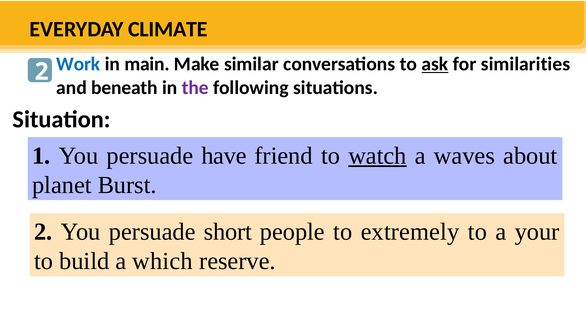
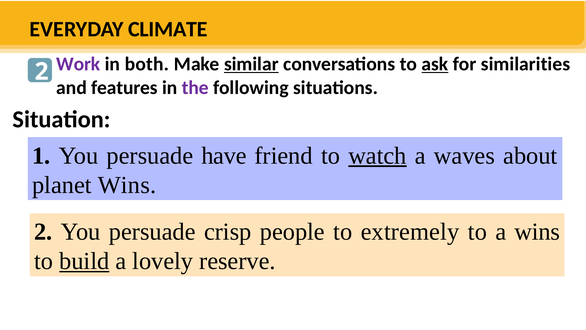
Work colour: blue -> purple (78, 64)
main: main -> both (147, 64)
similar underline: none -> present (251, 64)
beneath: beneath -> features (124, 87)
planet Burst: Burst -> Wins (127, 185)
short: short -> crisp (228, 232)
a your: your -> wins (537, 232)
build underline: none -> present (84, 261)
which: which -> lovely (163, 261)
